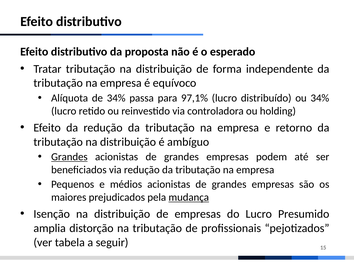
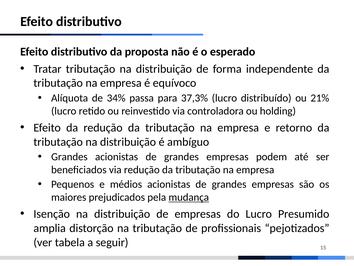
97,1%: 97,1% -> 37,3% (195, 98)
ou 34%: 34% -> 21% (320, 98)
Grandes underline: present -> none (69, 157)
